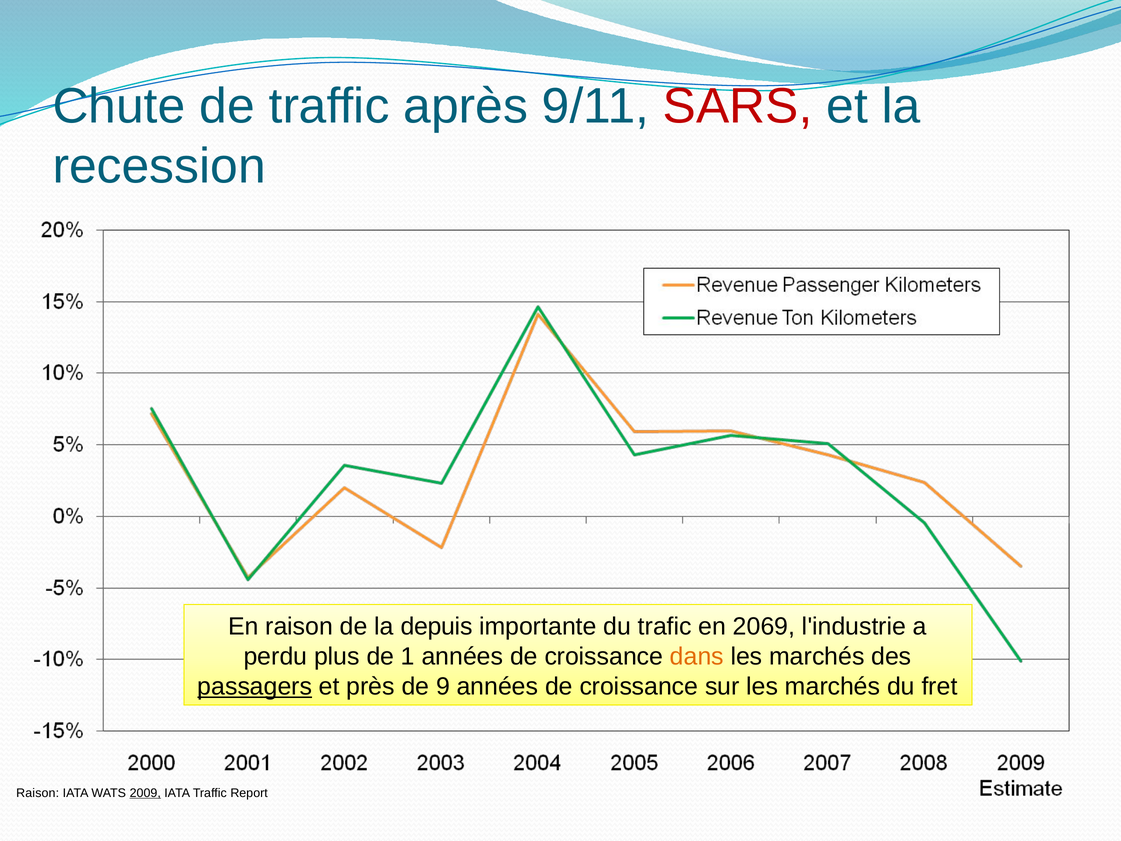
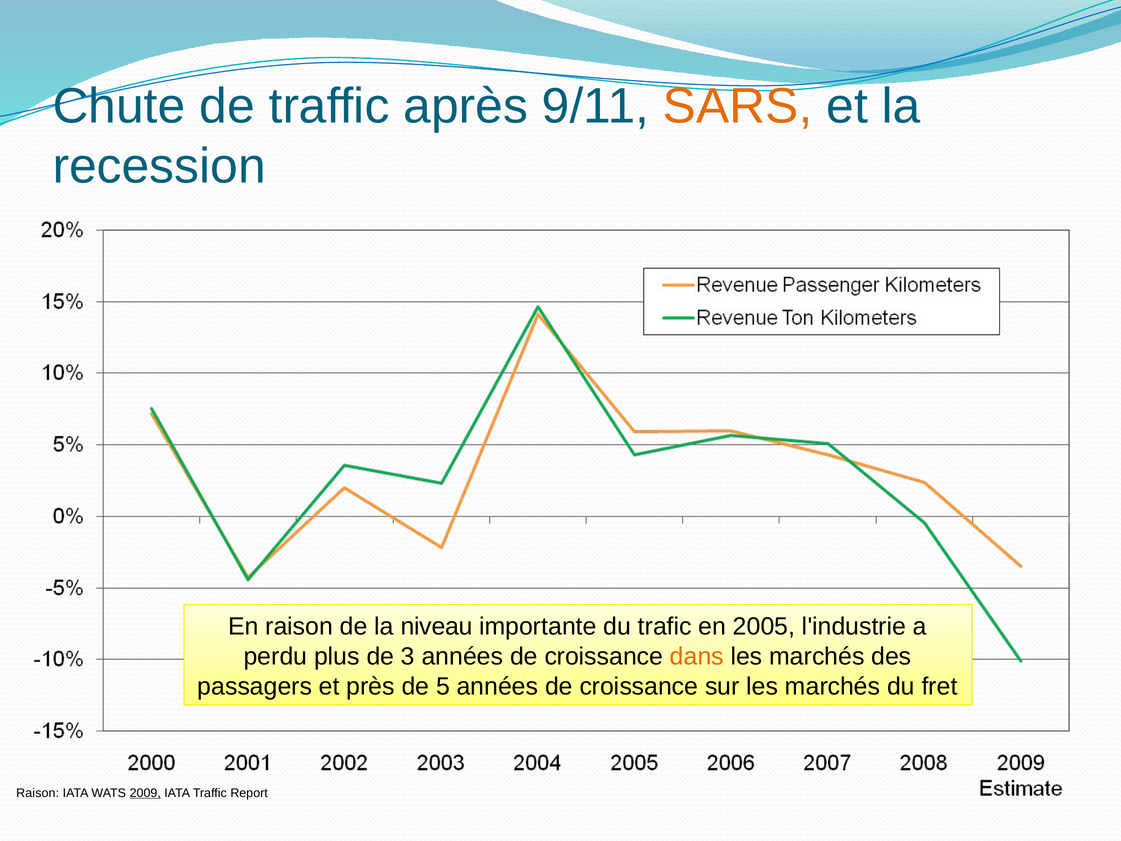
SARS colour: red -> orange (738, 106)
depuis: depuis -> niveau (437, 626)
2069: 2069 -> 2005 (764, 626)
1: 1 -> 3 (408, 656)
passagers underline: present -> none (255, 686)
9: 9 -> 5 (443, 686)
